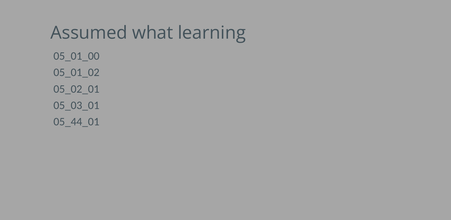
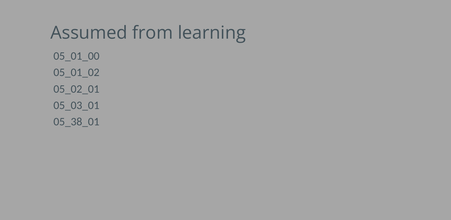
what: what -> from (153, 33)
05_44_01: 05_44_01 -> 05_38_01 (76, 122)
